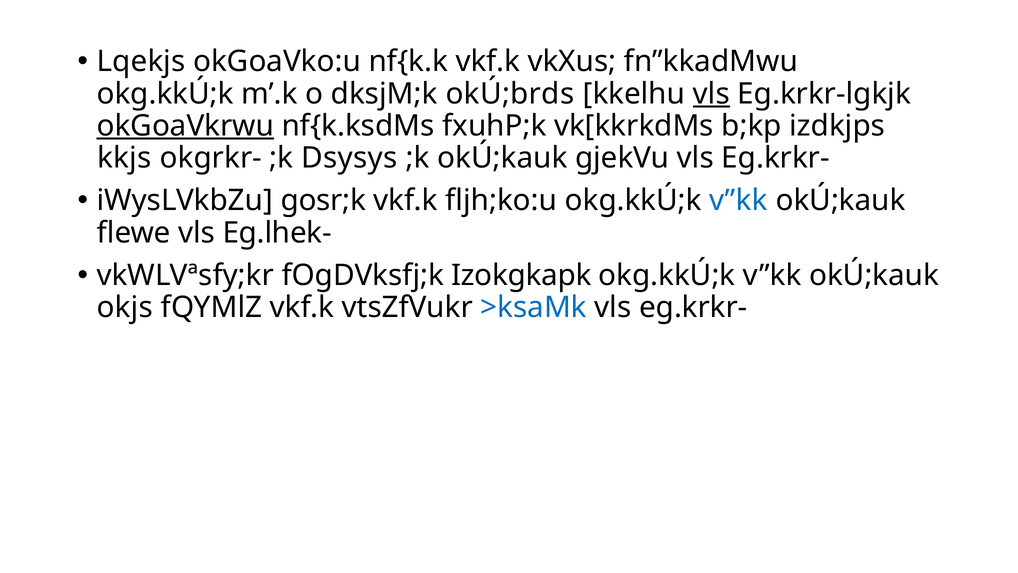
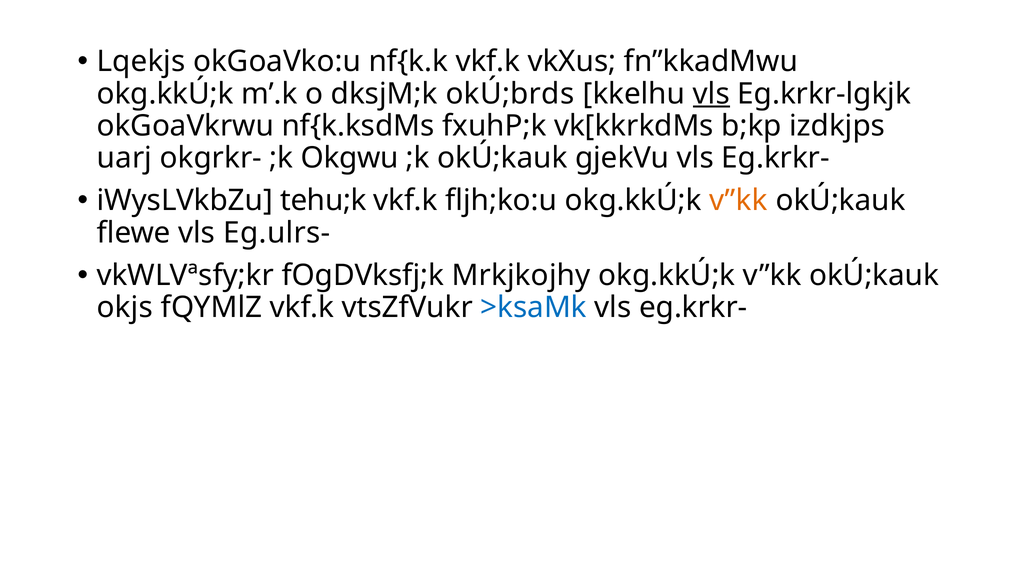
okGoaVkrwu underline: present -> none (185, 126)
kkjs: kkjs -> uarj (124, 158)
Dsysys: Dsysys -> Okgwu (350, 158)
gosr;k: gosr;k -> tehu;k (323, 201)
v”kk colour: blue -> orange (739, 201)
Eg.lhek-: Eg.lhek- -> Eg.ulrs- (277, 233)
Izokgkapk: Izokgkapk -> Mrkjkojhy (521, 275)
